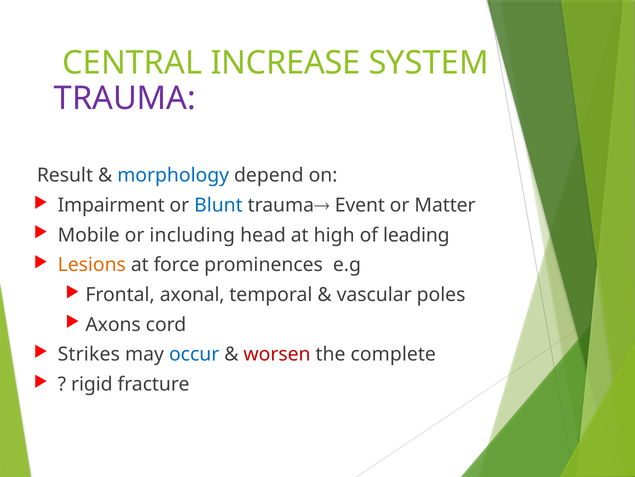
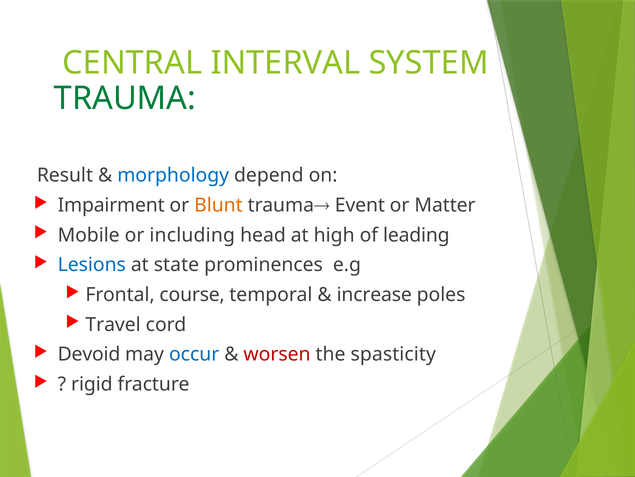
INCREASE: INCREASE -> INTERVAL (285, 63)
TRAUMA colour: purple -> green (125, 98)
Blunt colour: blue -> orange (218, 205)
Lesions colour: orange -> blue (92, 265)
force: force -> state (176, 265)
axonal: axonal -> course (192, 294)
vascular: vascular -> increase (374, 294)
Axons: Axons -> Travel (113, 324)
Strikes: Strikes -> Devoid (89, 354)
complete: complete -> spasticity (393, 354)
